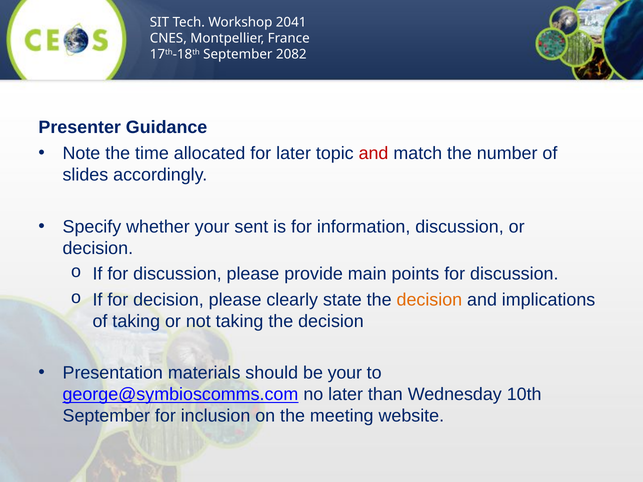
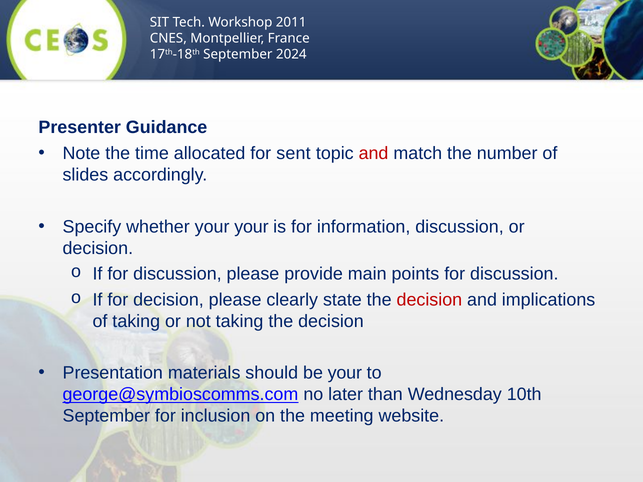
2041: 2041 -> 2011 (291, 22)
2082: 2082 -> 2024 (291, 55)
for later: later -> sent (293, 154)
your sent: sent -> your (251, 227)
decision colour: orange -> red (429, 300)
